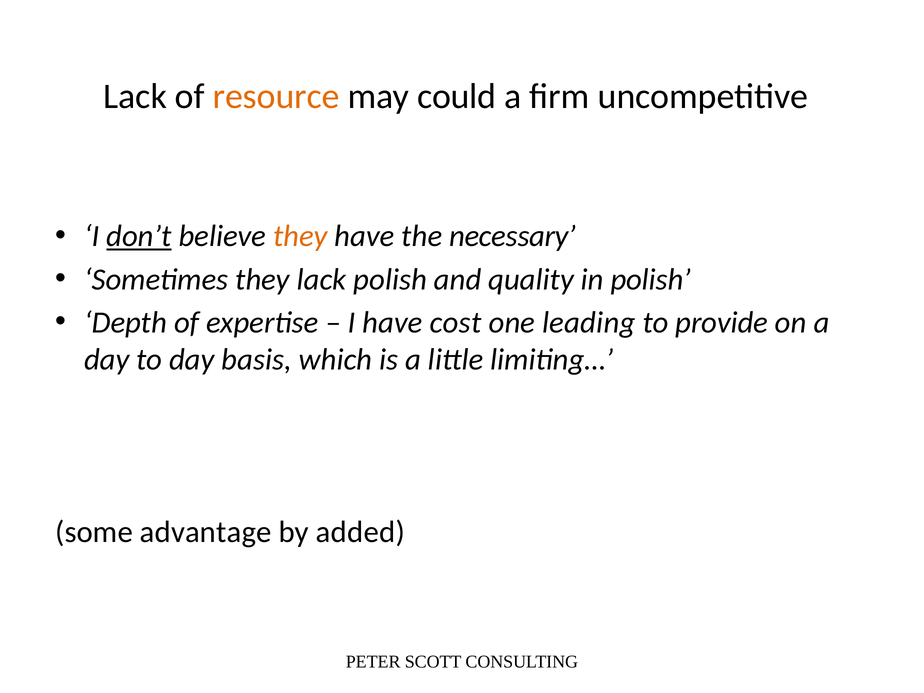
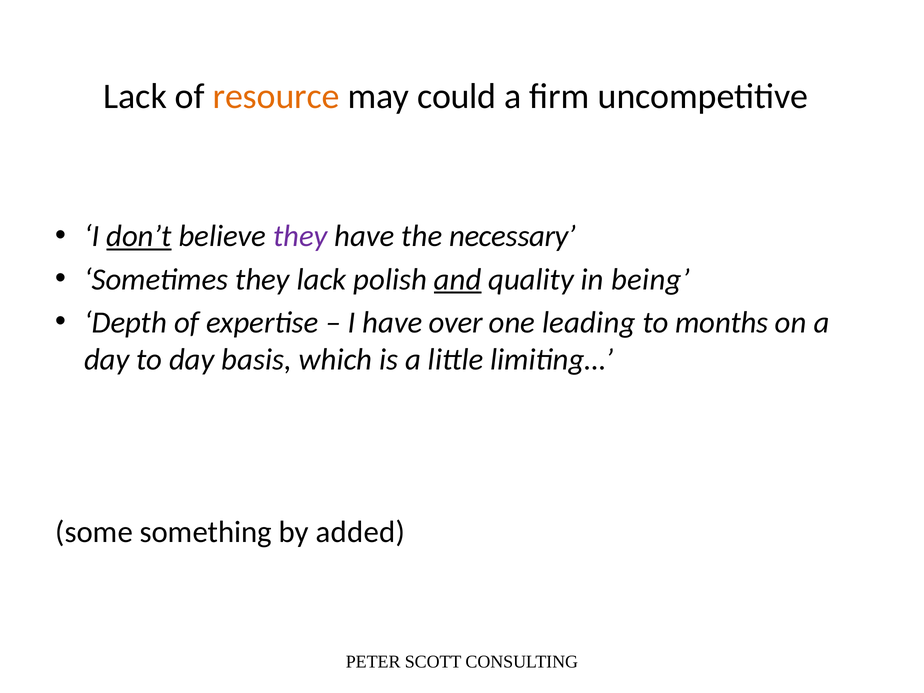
they colour: orange -> purple (300, 236)
and underline: none -> present (458, 279)
in polish: polish -> being (651, 279)
cost: cost -> over (456, 322)
provide: provide -> months (722, 322)
advantage: advantage -> something (206, 532)
